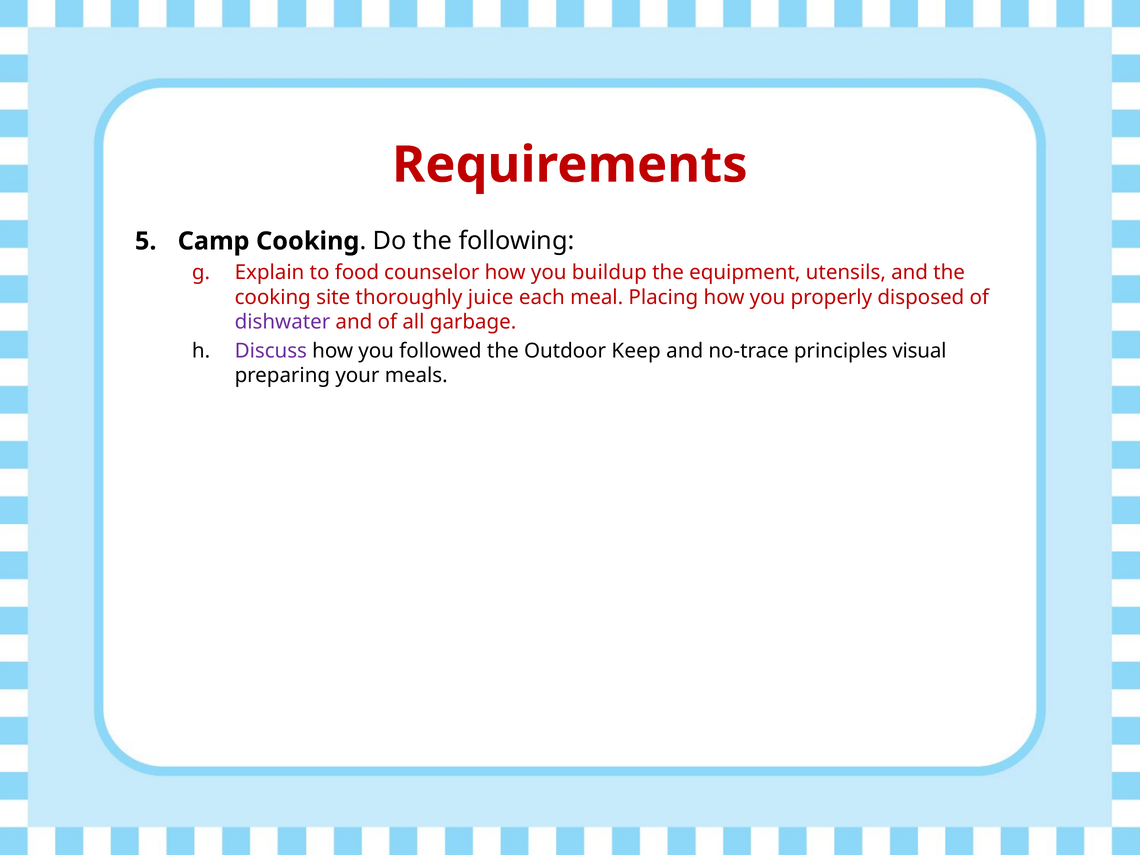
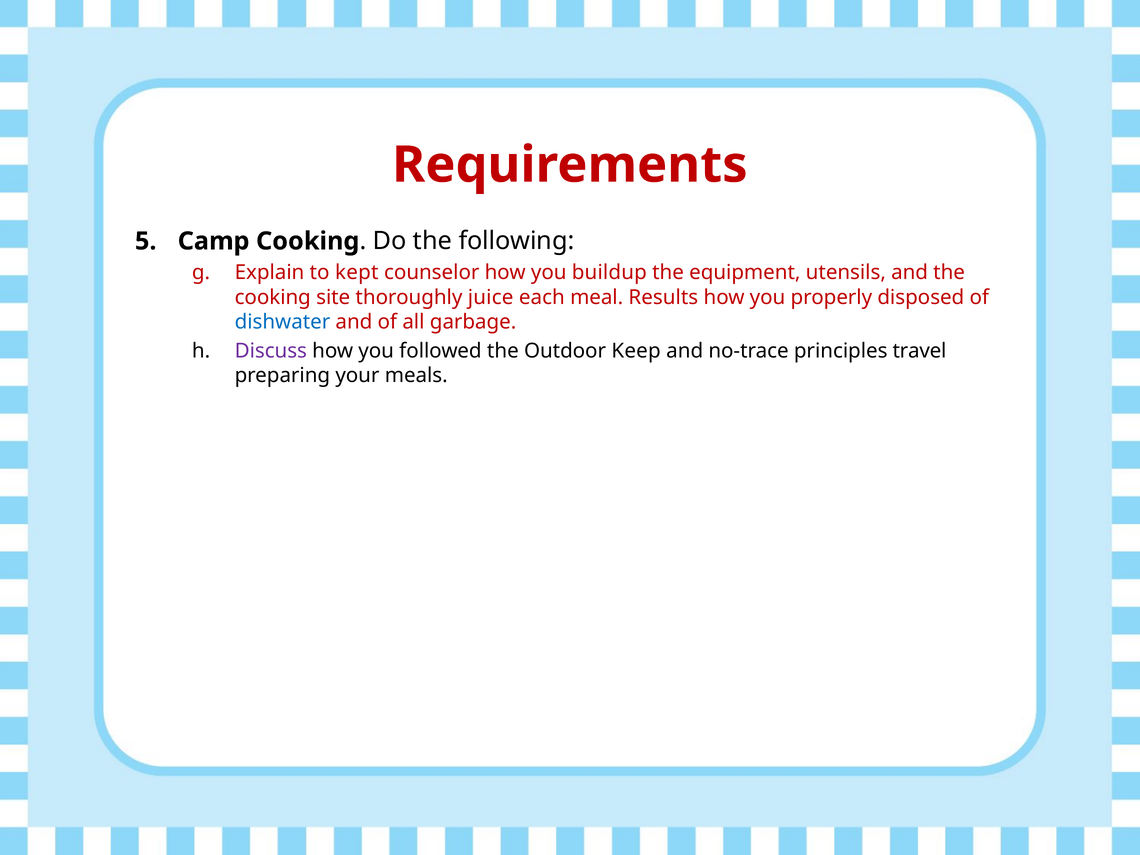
food: food -> kept (357, 273)
Placing: Placing -> Results (663, 297)
dishwater colour: purple -> blue (282, 322)
visual: visual -> travel (919, 351)
